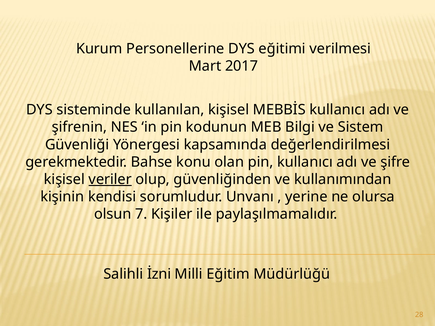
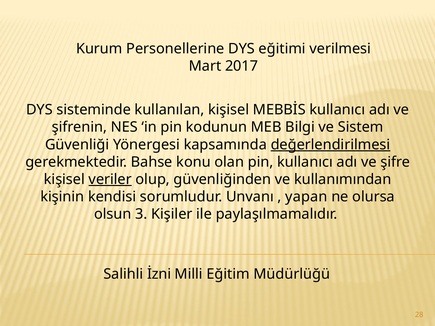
değerlendirilmesi underline: none -> present (330, 145)
yerine: yerine -> yapan (306, 197)
7: 7 -> 3 (141, 214)
